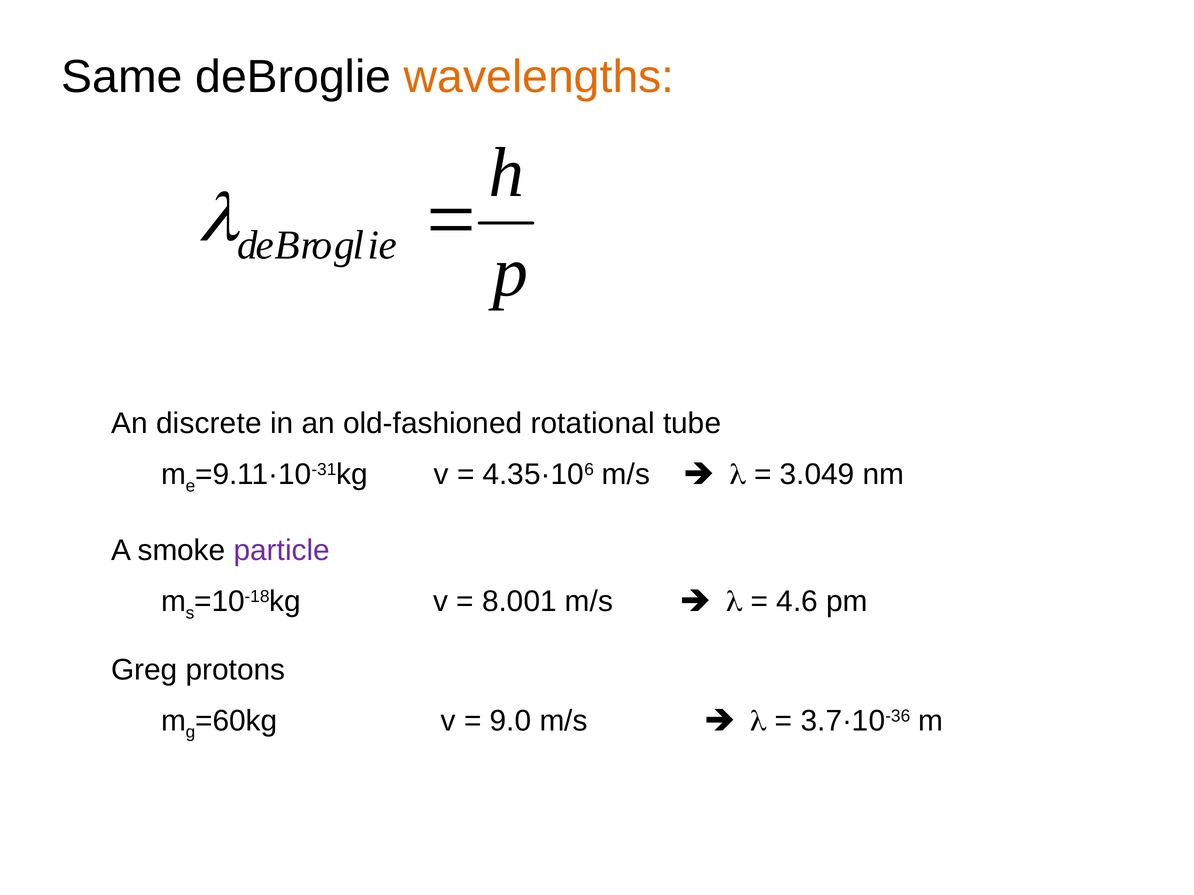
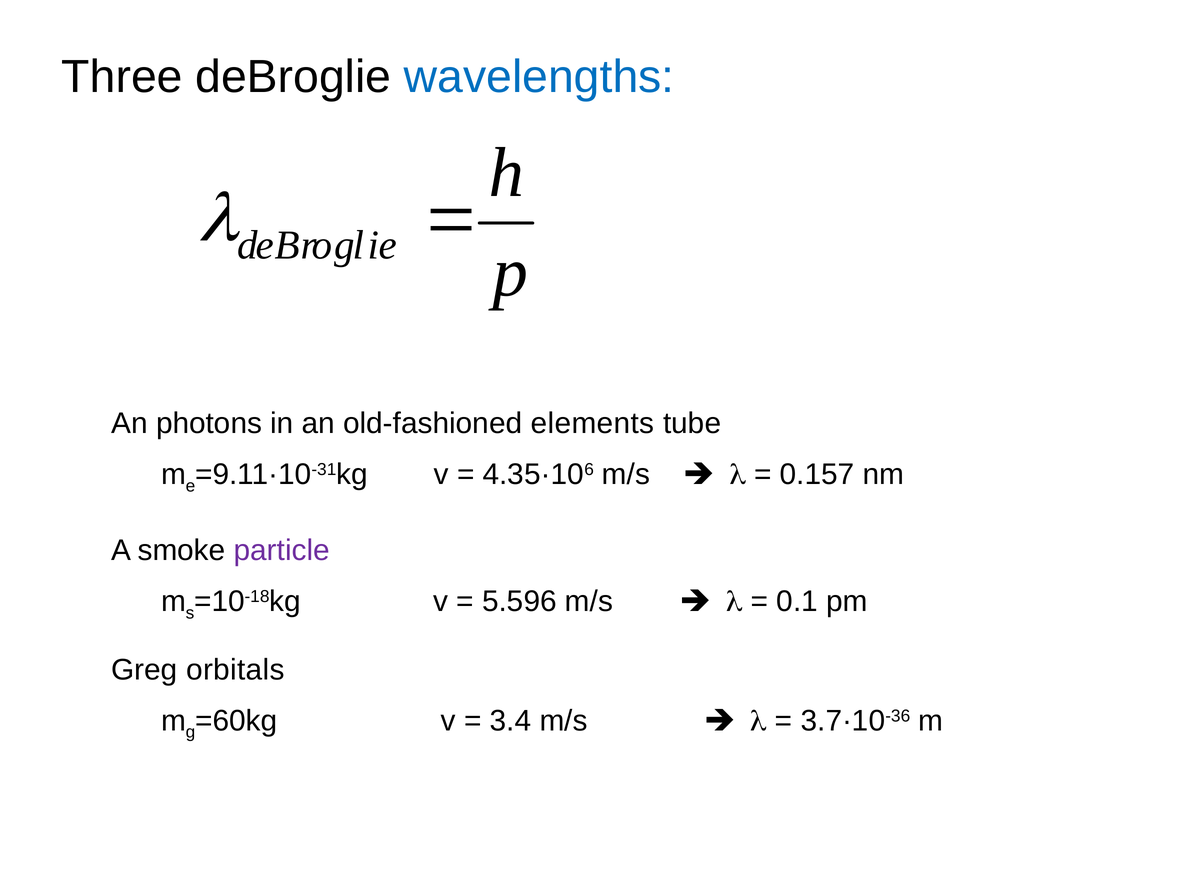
Same: Same -> Three (122, 77)
wavelengths colour: orange -> blue (539, 77)
discrete: discrete -> photons (209, 424)
rotational: rotational -> elements (593, 424)
3.049: 3.049 -> 0.157 (817, 475)
8.001: 8.001 -> 5.596 (519, 602)
4.6: 4.6 -> 0.1 (797, 602)
protons: protons -> orbitals (235, 670)
9.0: 9.0 -> 3.4 (511, 721)
